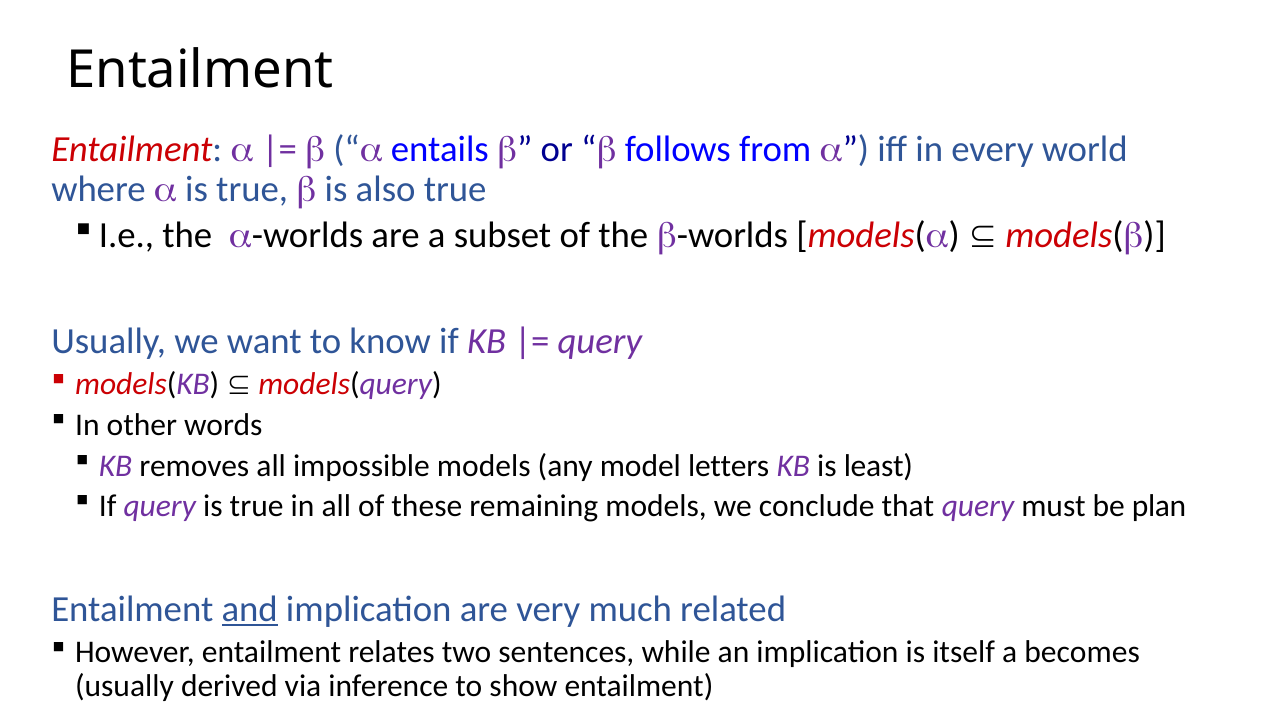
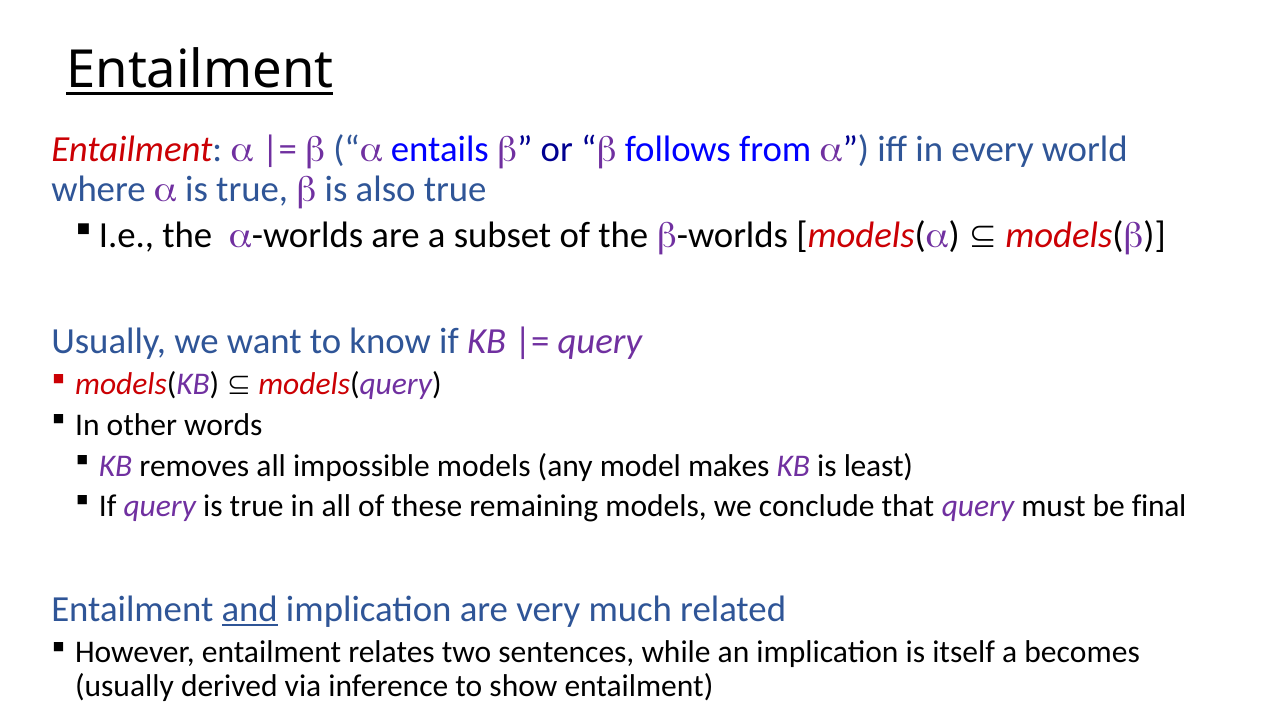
Entailment underline: none -> present (200, 71)
letters: letters -> makes (729, 466)
plan: plan -> final (1159, 506)
